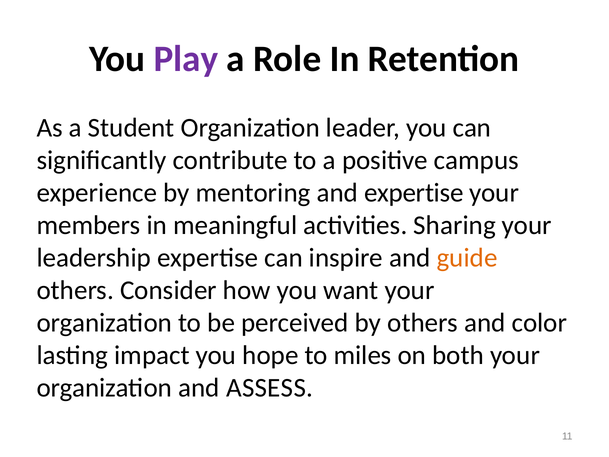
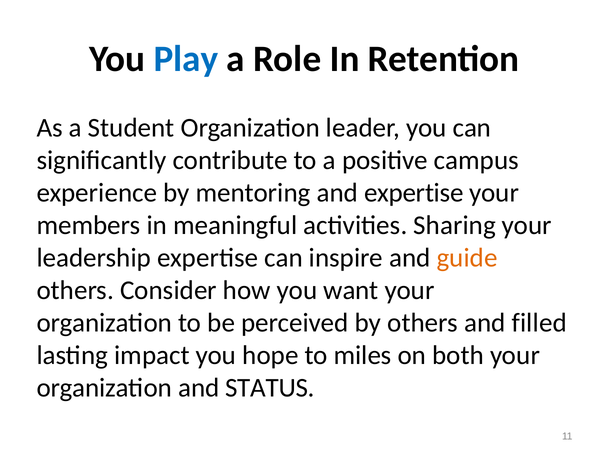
Play colour: purple -> blue (186, 59)
color: color -> filled (539, 323)
ASSESS: ASSESS -> STATUS (270, 388)
